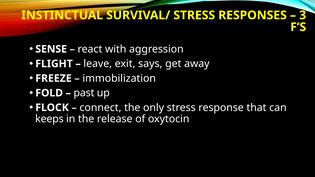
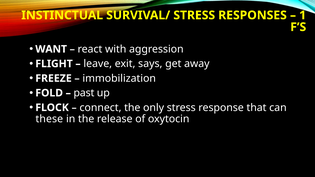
3: 3 -> 1 (303, 15)
SENSE: SENSE -> WANT (51, 49)
keeps: keeps -> these (49, 119)
